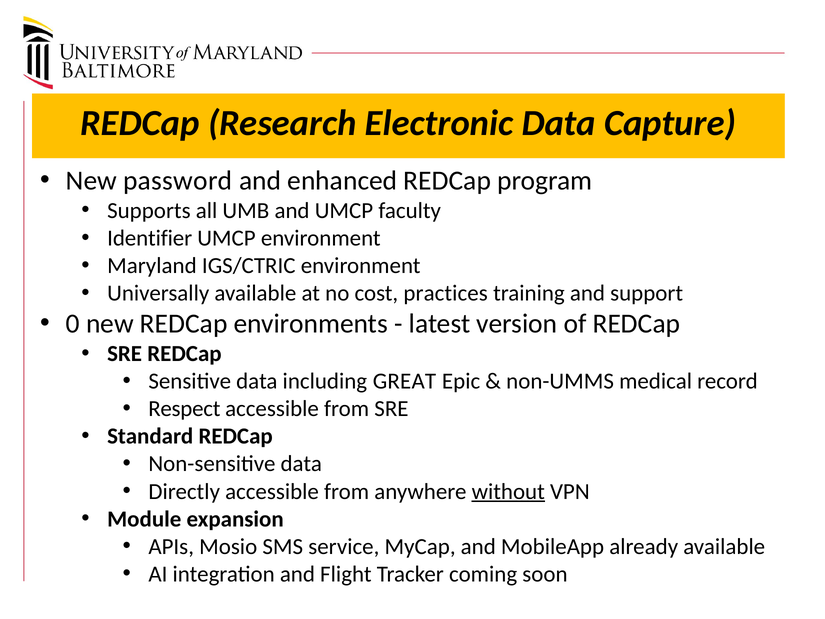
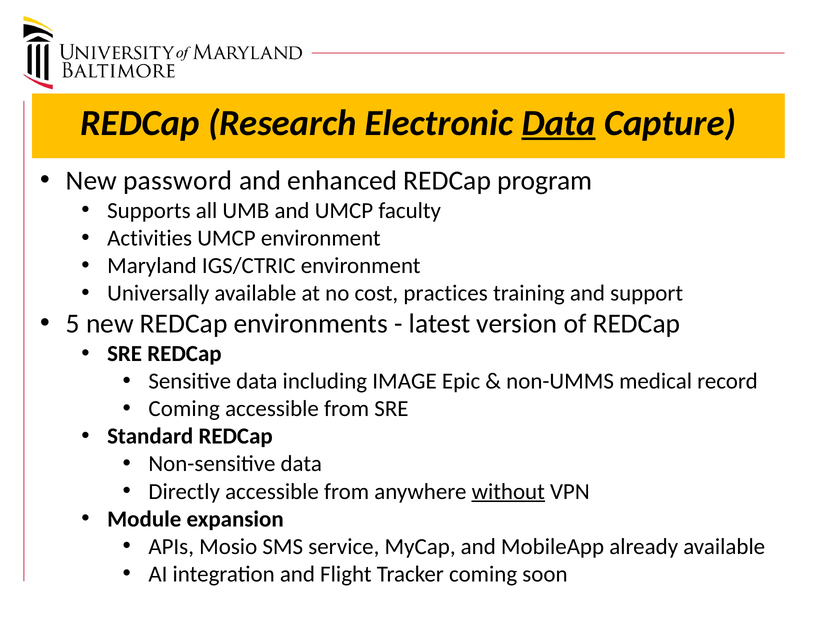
Data underline: none -> present (559, 123)
Identifier: Identifier -> Activities (150, 238)
0: 0 -> 5 (73, 324)
GREAT: GREAT -> IMAGE (405, 381)
Respect: Respect -> Coming (184, 409)
